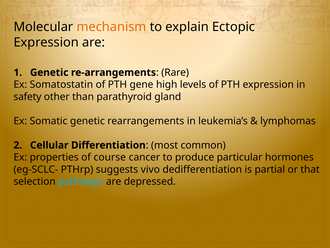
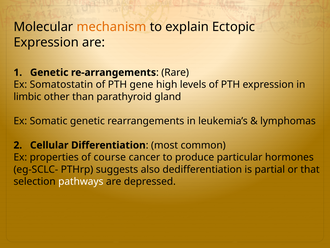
safety: safety -> limbic (27, 97)
vivo: vivo -> also (150, 169)
pathways colour: light blue -> white (81, 181)
